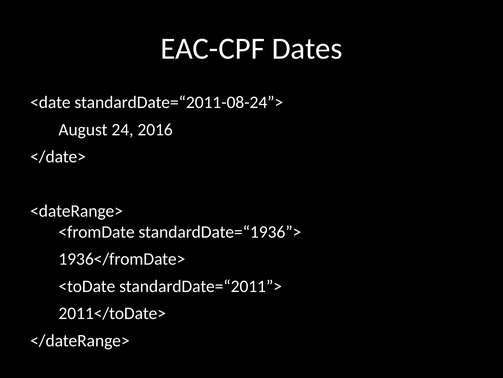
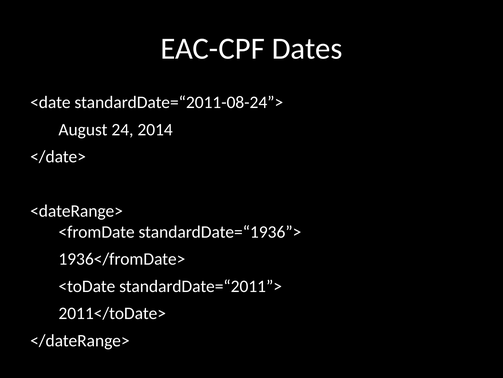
2016: 2016 -> 2014 (155, 129)
